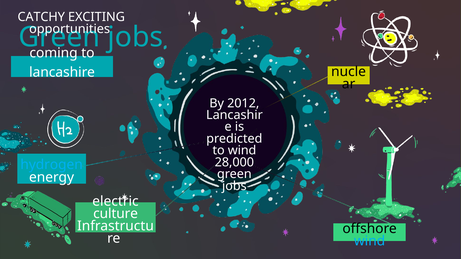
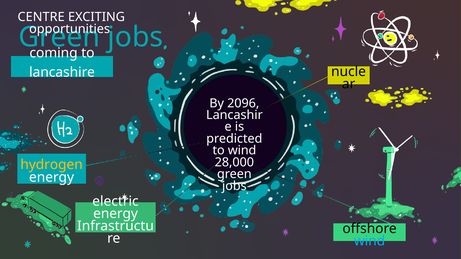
CATCHY: CATCHY -> CENTRE (41, 17)
2012: 2012 -> 2096 (243, 103)
hydrogen colour: light blue -> yellow (52, 165)
culture: culture -> energy (116, 214)
